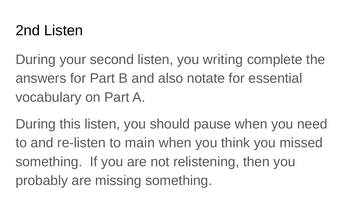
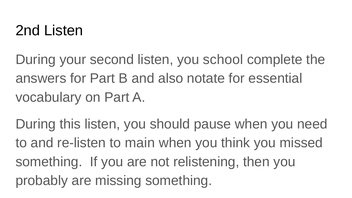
writing: writing -> school (223, 60)
